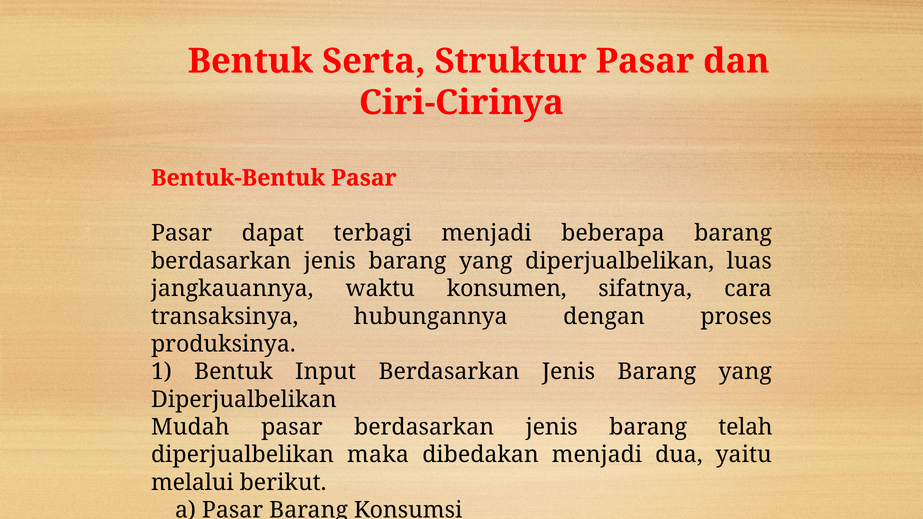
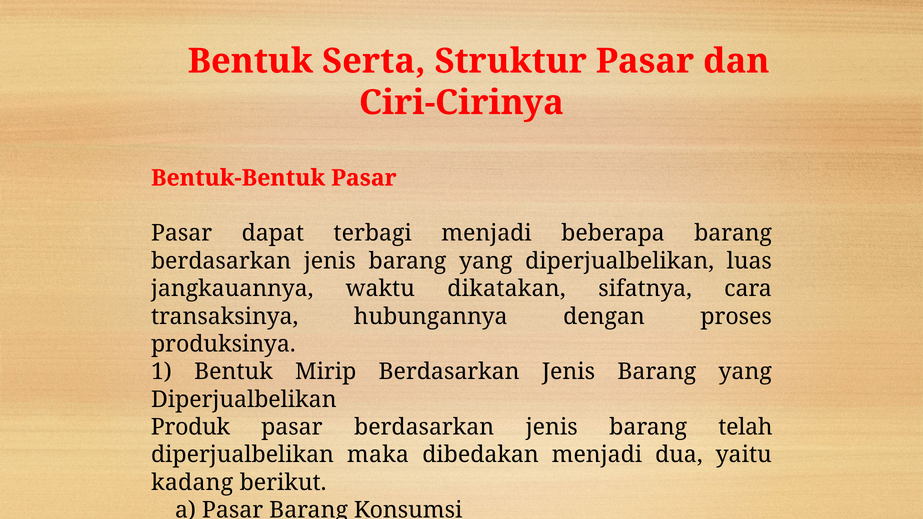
konsumen: konsumen -> dikatakan (507, 289)
Input: Input -> Mirip (326, 372)
Mudah: Mudah -> Produk (190, 427)
melalui: melalui -> kadang (192, 483)
